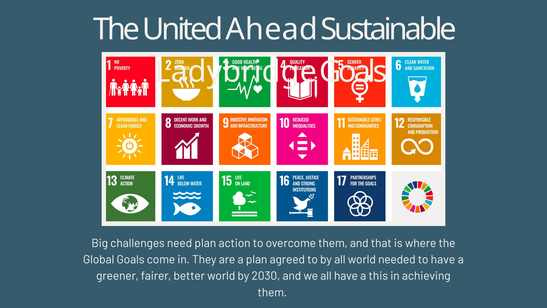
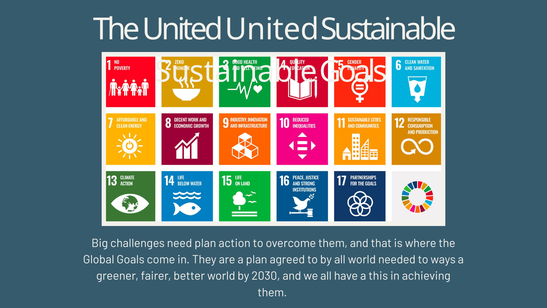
United Ahead: Ahead -> United (272, 29)
Ladybridge: Ladybridge -> Sustainable (236, 72)
to have: have -> ways (443, 259)
